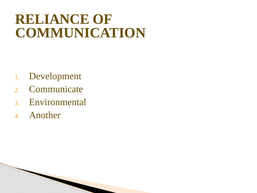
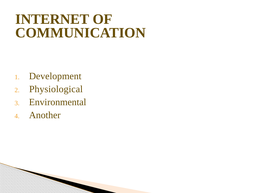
RELIANCE: RELIANCE -> INTERNET (52, 19)
Communicate: Communicate -> Physiological (56, 89)
